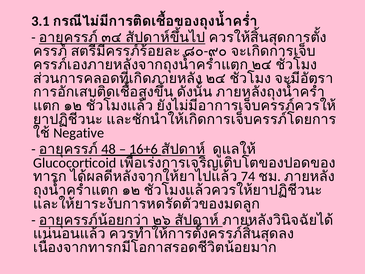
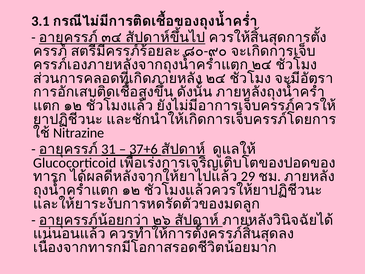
Negative: Negative -> Nitrazine (79, 133)
48: 48 -> 31 (109, 149)
16+6: 16+6 -> 37+6 (144, 149)
74: 74 -> 29 (248, 176)
